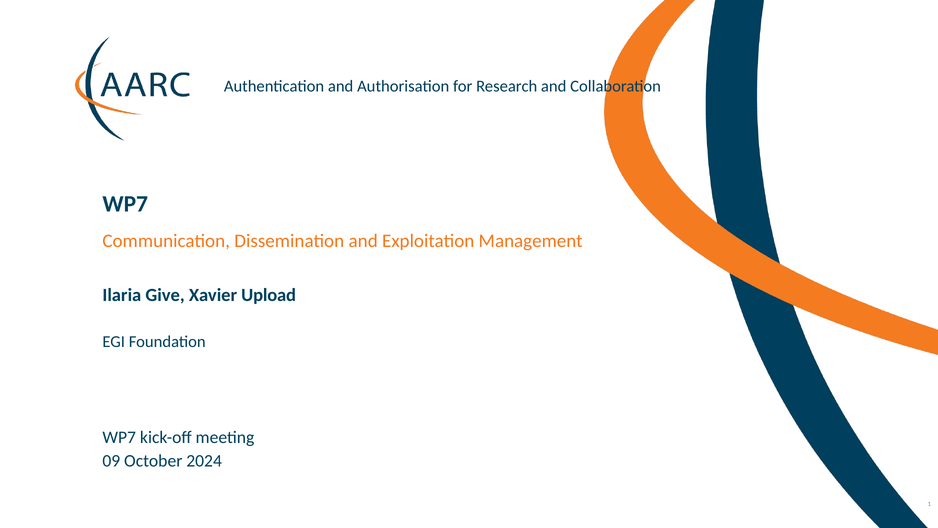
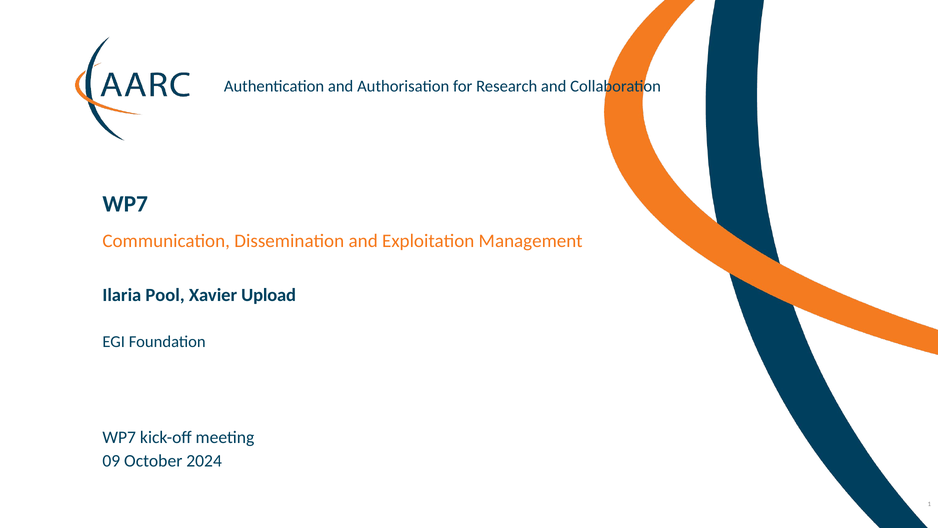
Give: Give -> Pool (165, 295)
